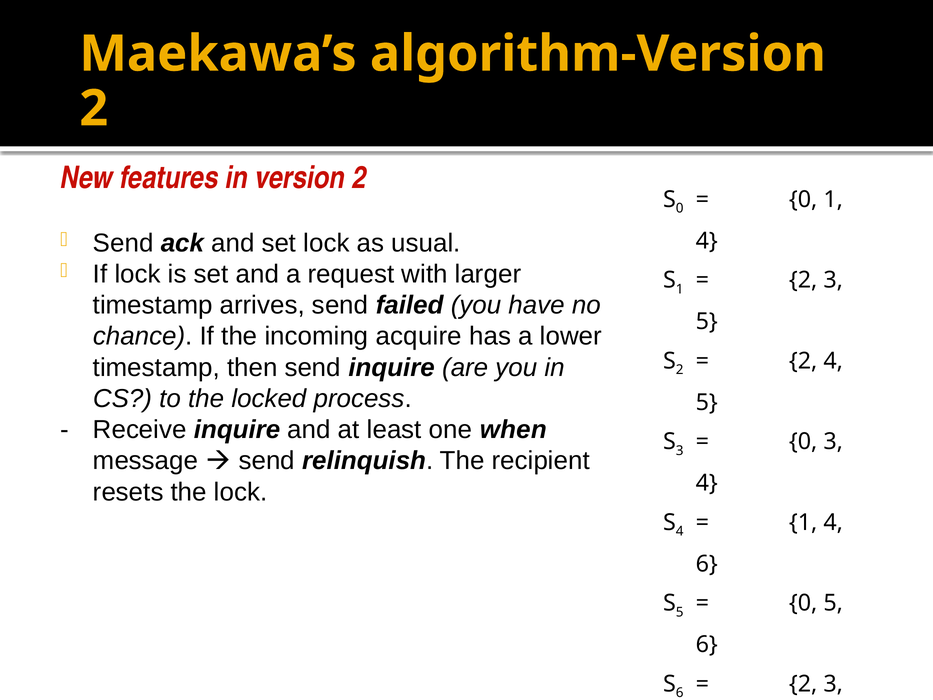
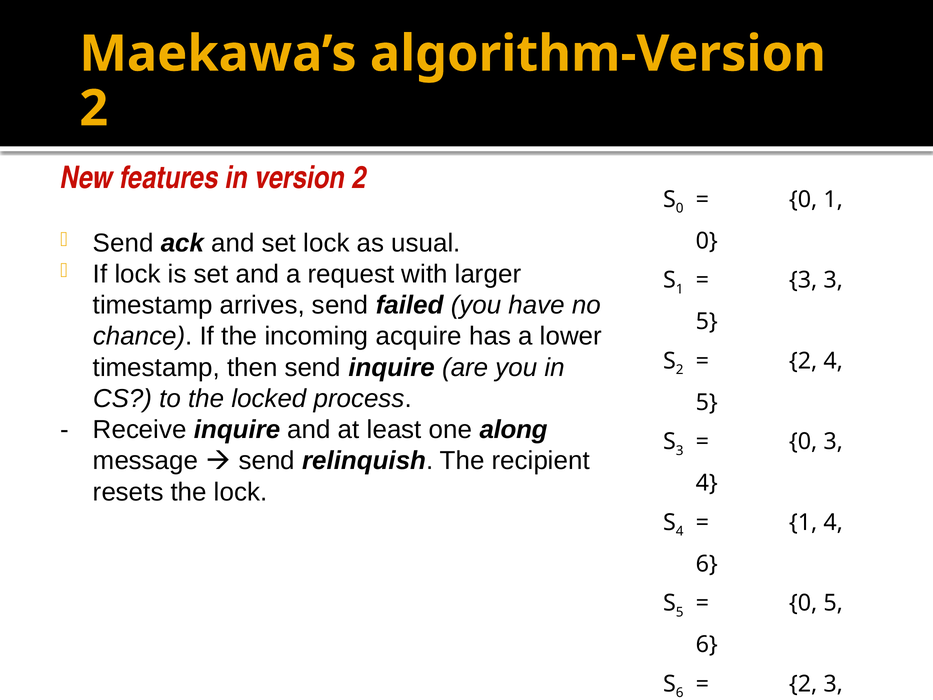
4: 4 -> 0 (707, 241)
2: 2 -> 3 (803, 280)
when: when -> along (514, 430)
